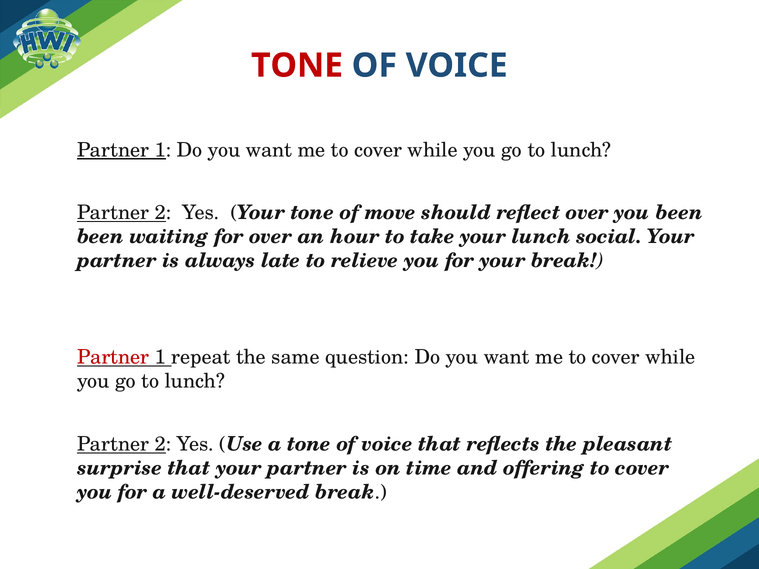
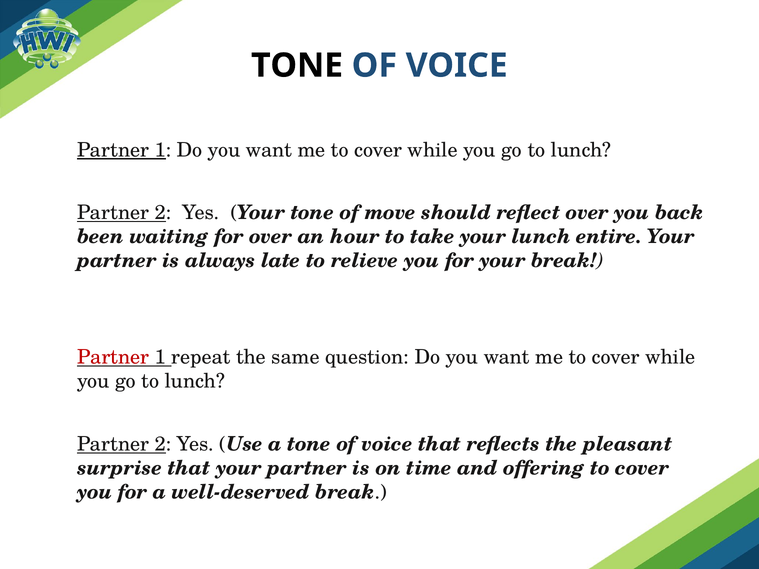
TONE colour: red -> black (297, 66)
you been: been -> back (679, 213)
social: social -> entire (609, 237)
